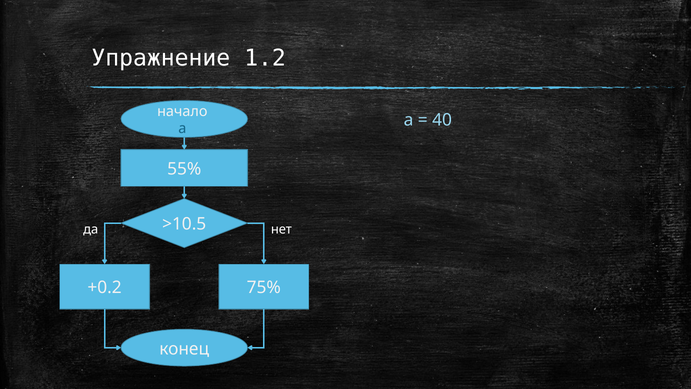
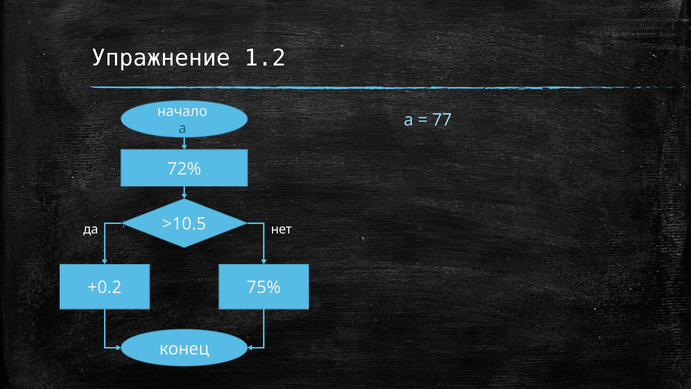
40: 40 -> 77 (442, 120)
55%: 55% -> 72% (184, 169)
